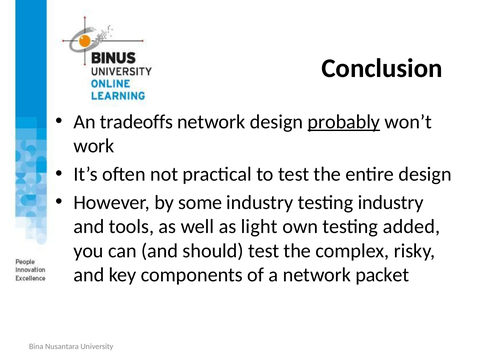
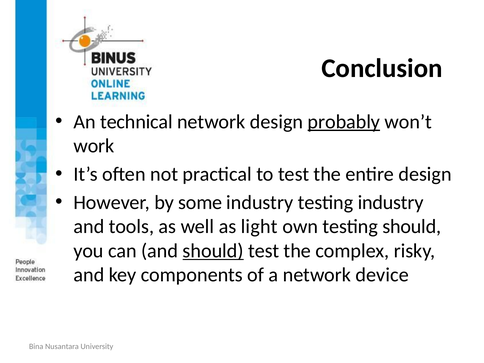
tradeoffs: tradeoffs -> technical (136, 122)
testing added: added -> should (412, 227)
should underline: none -> present (213, 251)
packet: packet -> device (382, 275)
